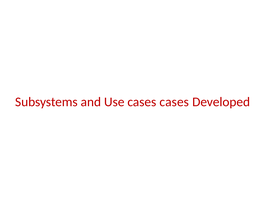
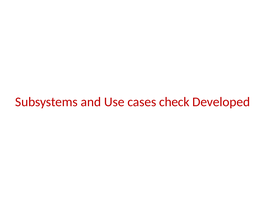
cases cases: cases -> check (174, 102)
